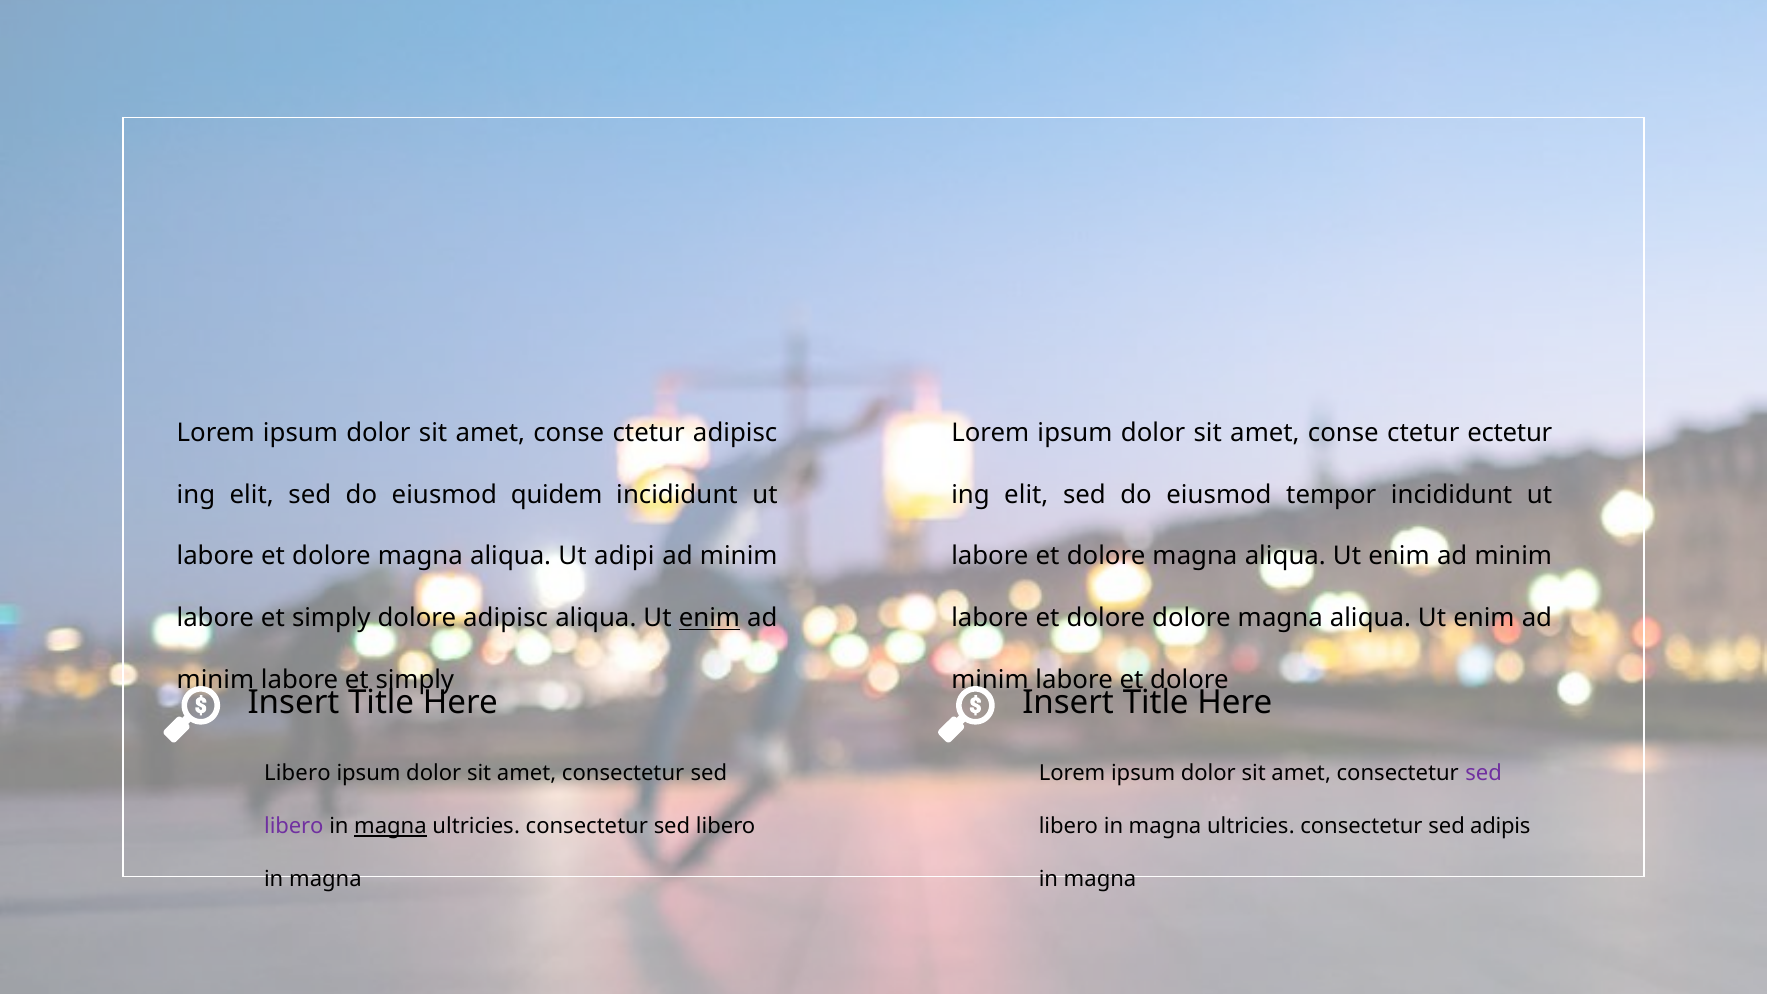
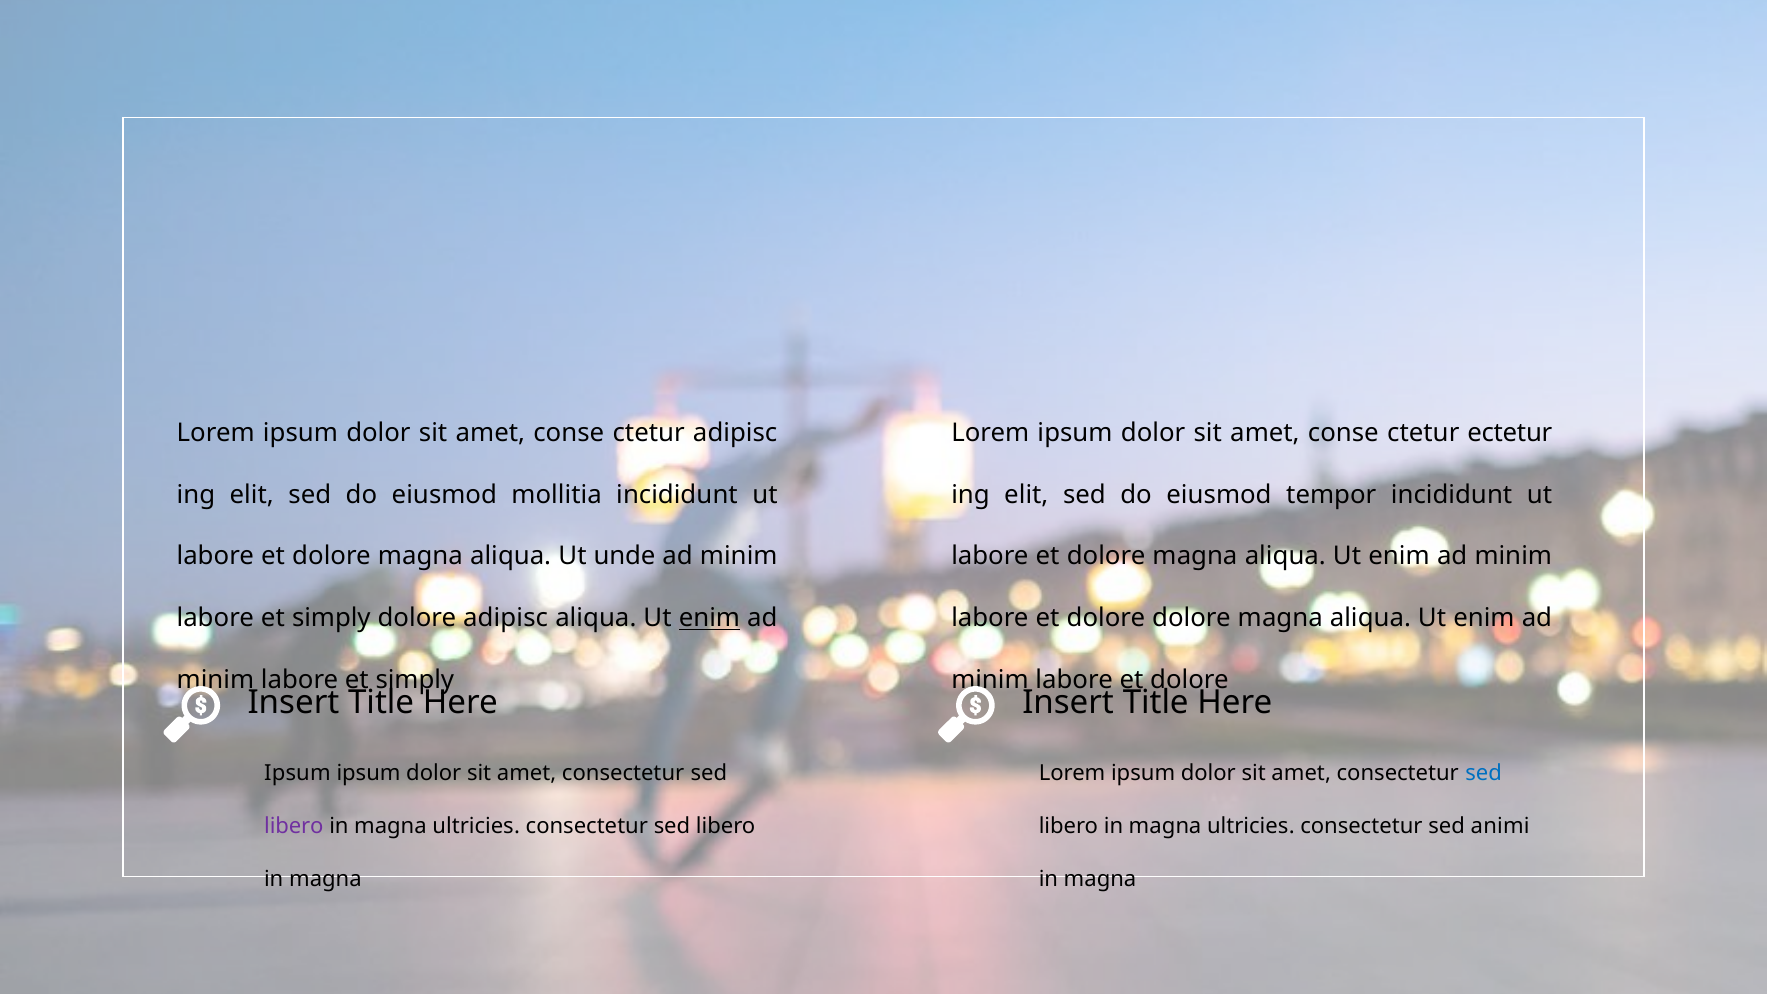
quidem: quidem -> mollitia (557, 495)
adipi: adipi -> unde (625, 556)
Libero: Libero -> Ipsum (297, 773)
sed colour: purple -> blue (1484, 773)
magna underline: present -> none (390, 826)
adipis: adipis -> animi (1500, 826)
